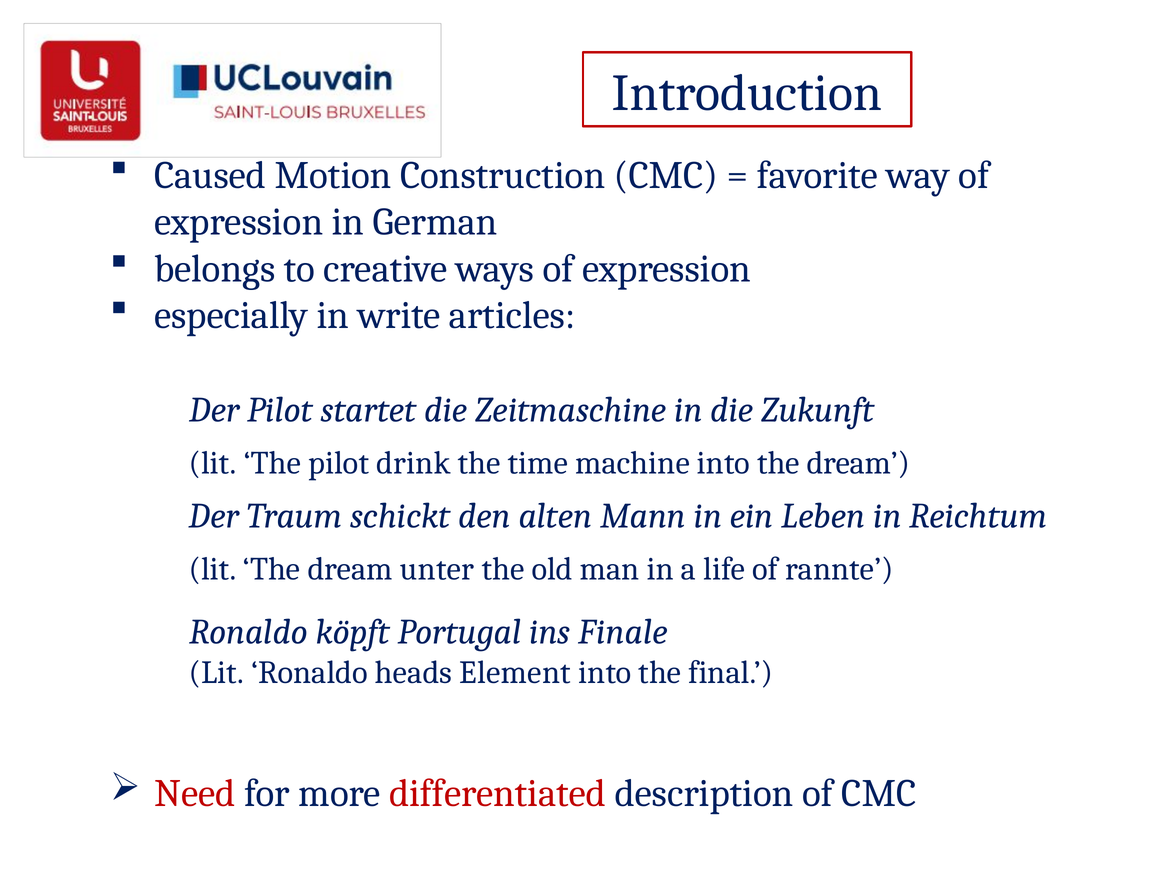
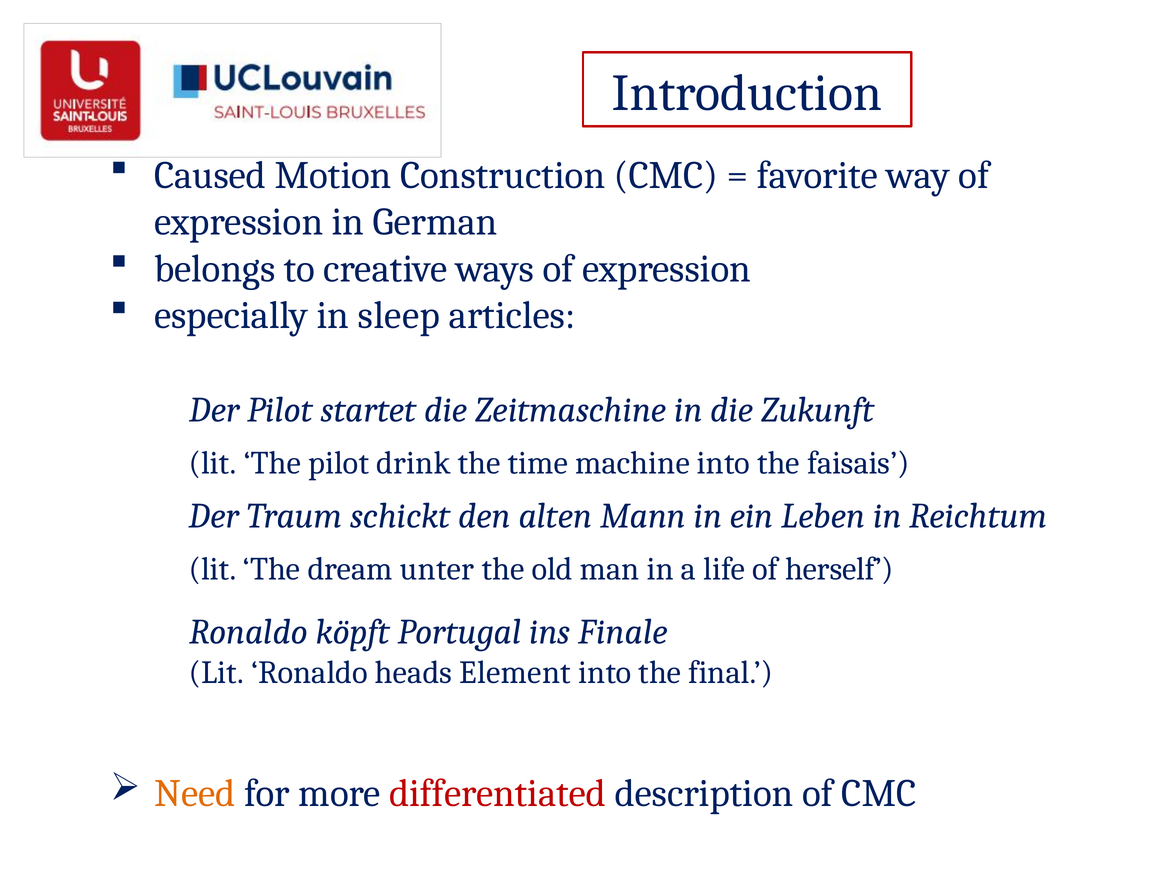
write: write -> sleep (399, 315)
into the dream: dream -> faisais (858, 463)
rannte: rannte -> herself (840, 569)
Need colour: red -> orange (195, 793)
